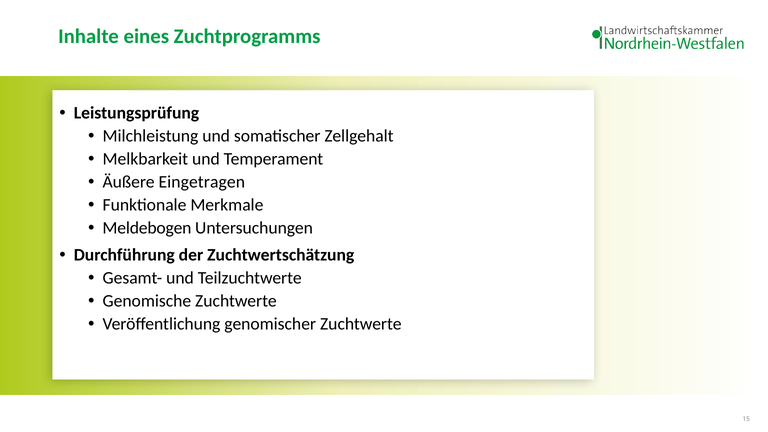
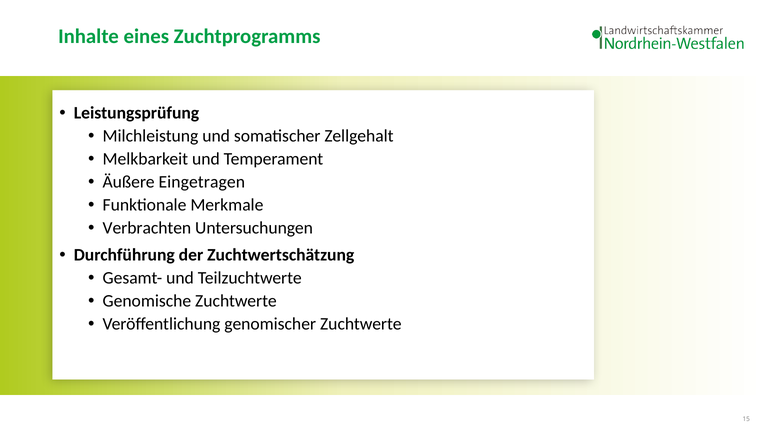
Meldebogen: Meldebogen -> Verbrachten (147, 228)
